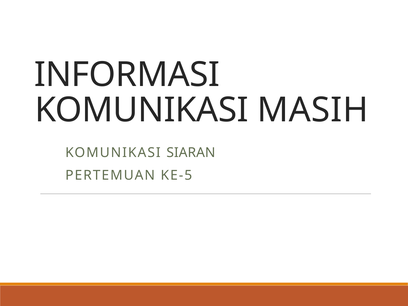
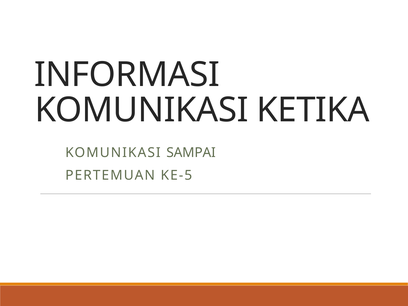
MASIH: MASIH -> KETIKA (313, 110)
SIARAN: SIARAN -> SAMPAI (191, 153)
